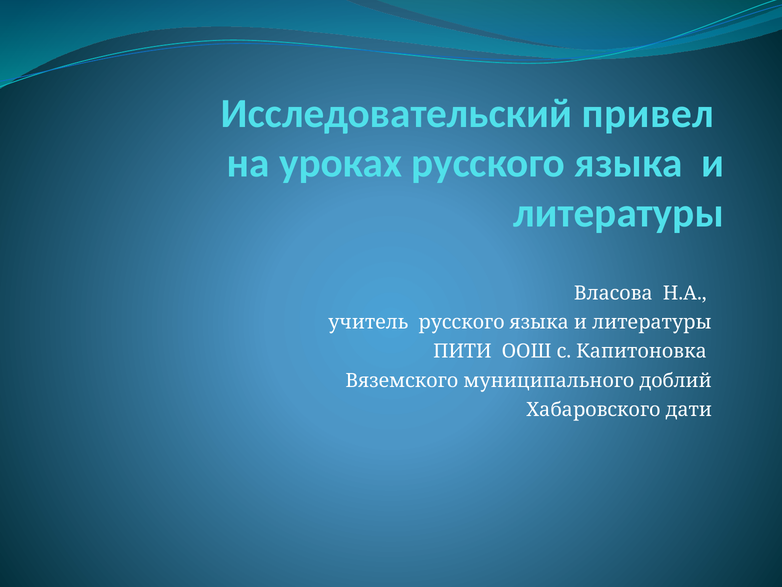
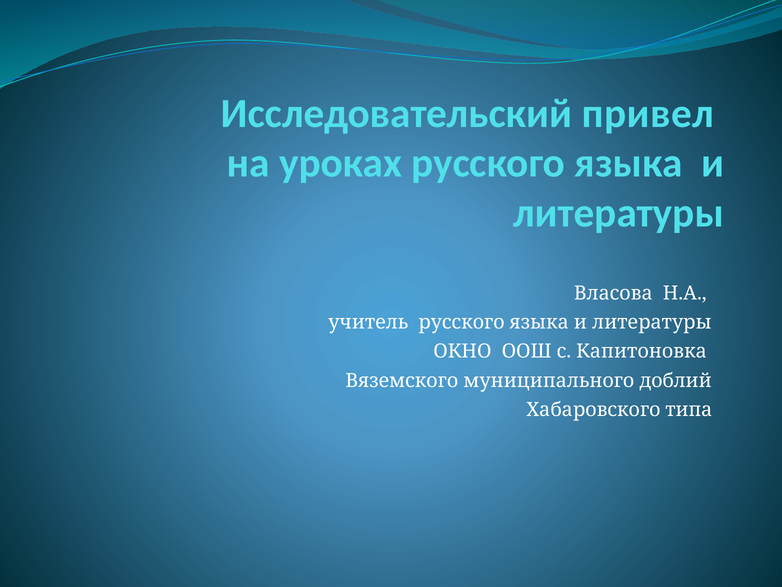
ПИТИ: ПИТИ -> ОКНО (462, 351)
дати: дати -> типа (689, 409)
